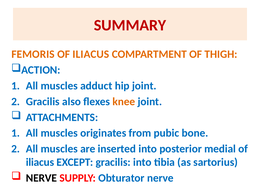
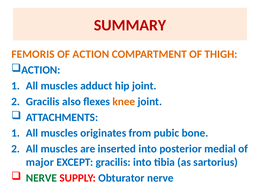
ILIACUS: ILIACUS -> ACTION (91, 54)
iliacus: iliacus -> major (40, 162)
NERVE colour: black -> green (41, 178)
